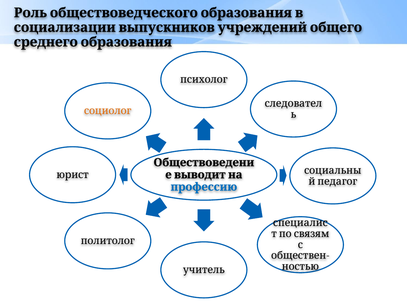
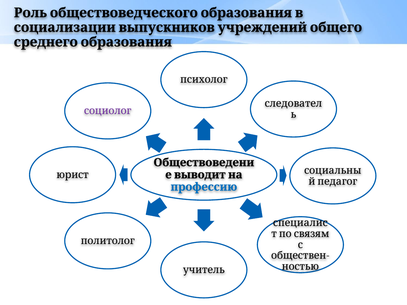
социолог colour: orange -> purple (108, 111)
